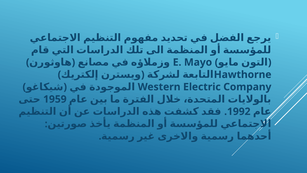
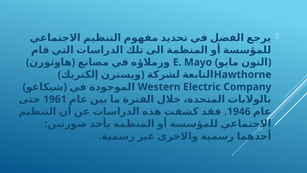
1959: 1959 -> 1961 (55, 99)
1992: 1992 -> 1946 (239, 111)
